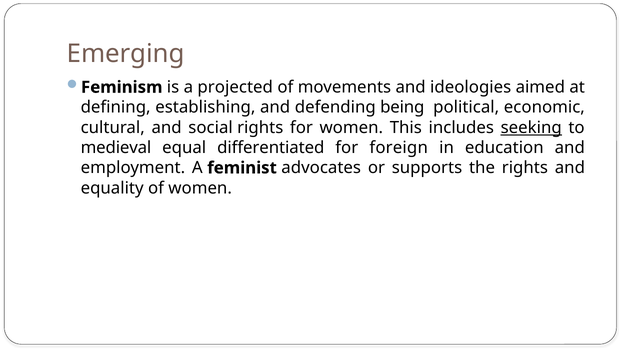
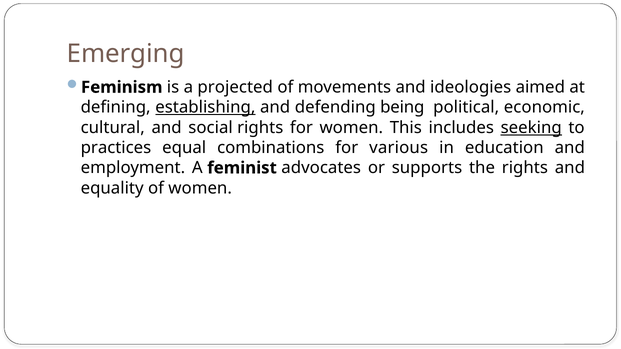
establishing underline: none -> present (205, 107)
medieval: medieval -> practices (116, 148)
differentiated: differentiated -> combinations (271, 148)
foreign: foreign -> various (399, 148)
